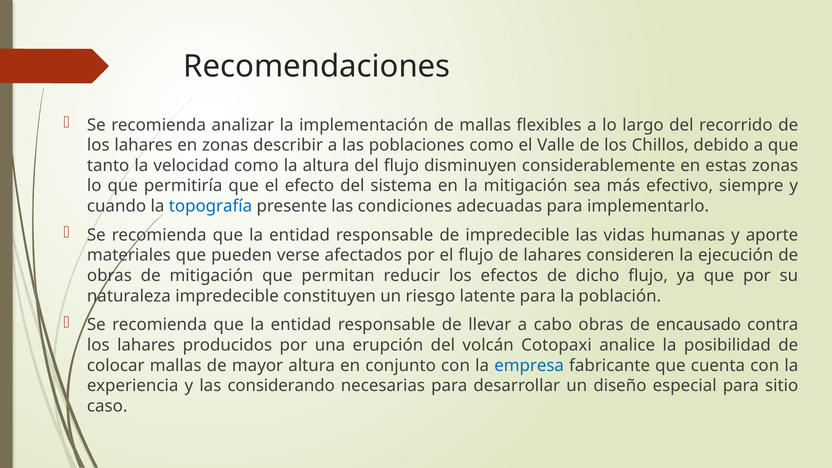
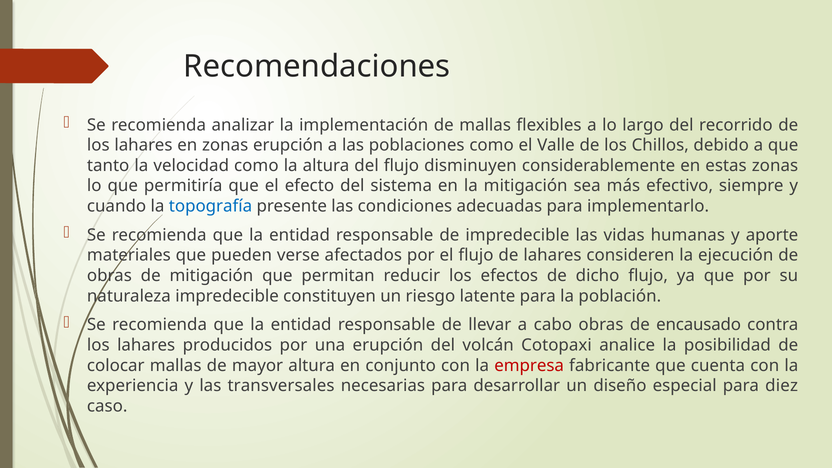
zonas describir: describir -> erupción (288, 145)
empresa colour: blue -> red (529, 366)
considerando: considerando -> transversales (281, 386)
sitio: sitio -> diez (782, 386)
